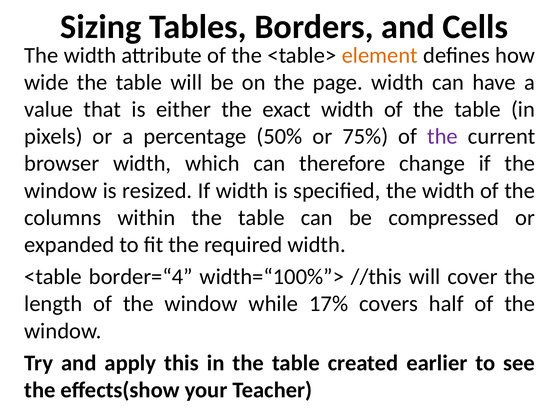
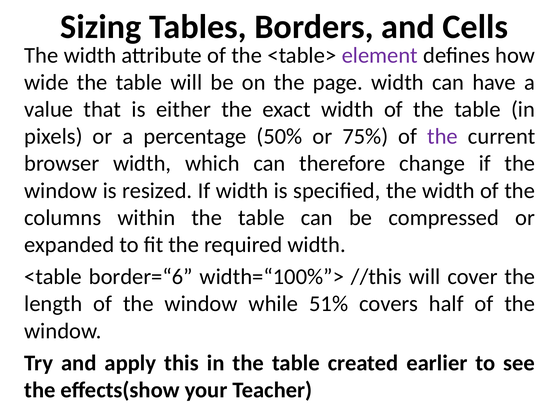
element colour: orange -> purple (380, 55)
border=“4: border=“4 -> border=“6 (141, 277)
17%: 17% -> 51% (329, 304)
